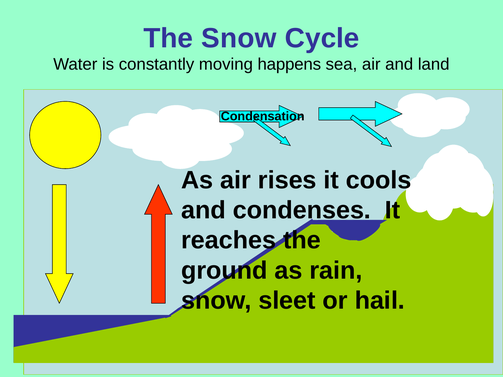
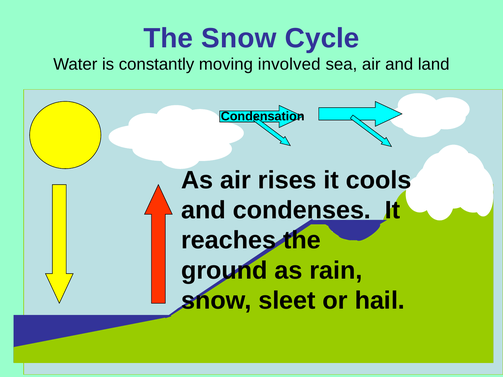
happens: happens -> involved (289, 64)
